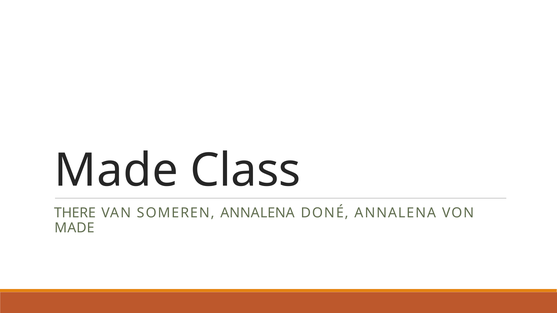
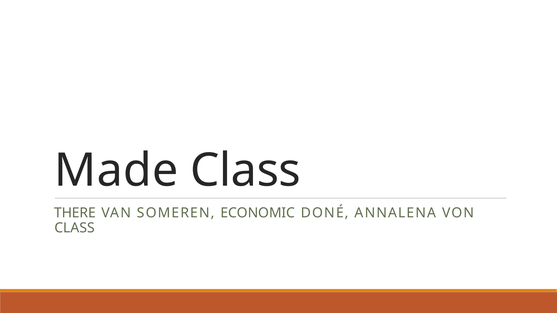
SOMEREN ANNALENA: ANNALENA -> ECONOMIC (258, 213)
MADE: MADE -> CLASS (75, 228)
